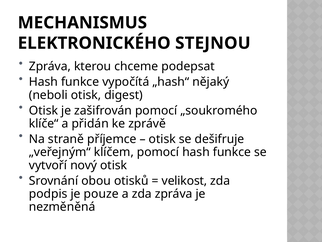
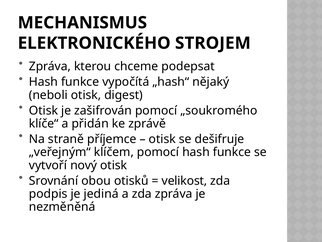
STEJNOU: STEJNOU -> STROJEM (213, 43)
pouze: pouze -> jediná (101, 194)
